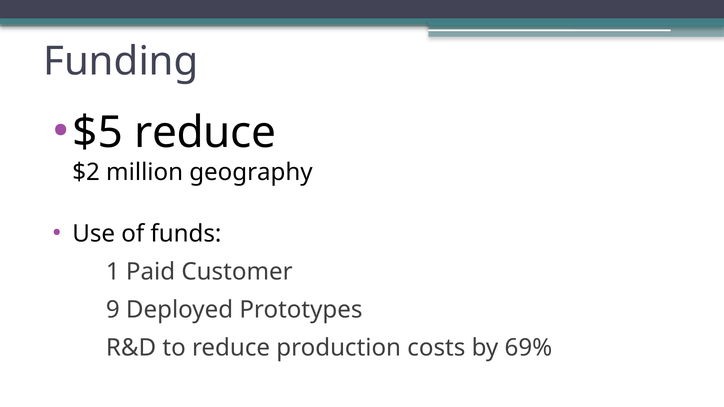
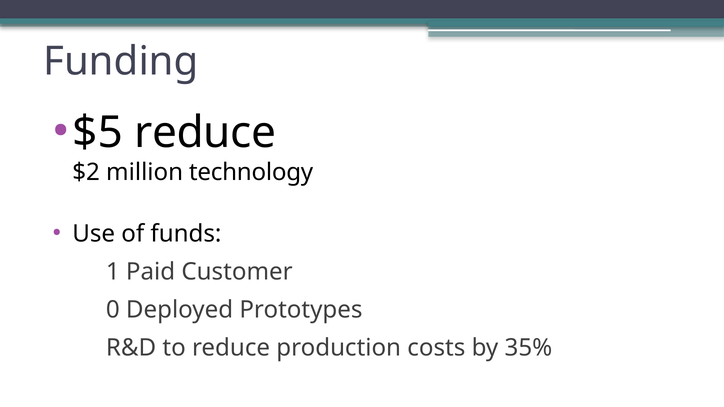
geography: geography -> technology (251, 172)
9: 9 -> 0 (113, 310)
69%: 69% -> 35% (528, 348)
